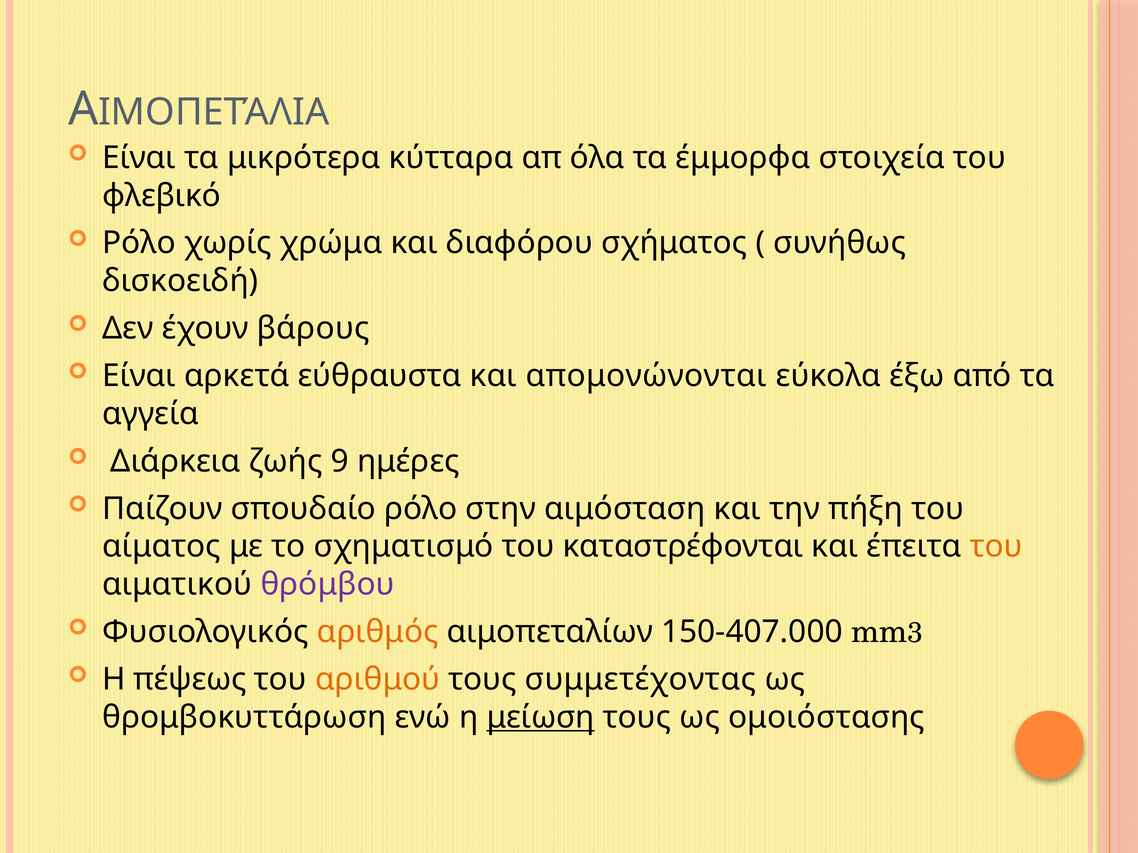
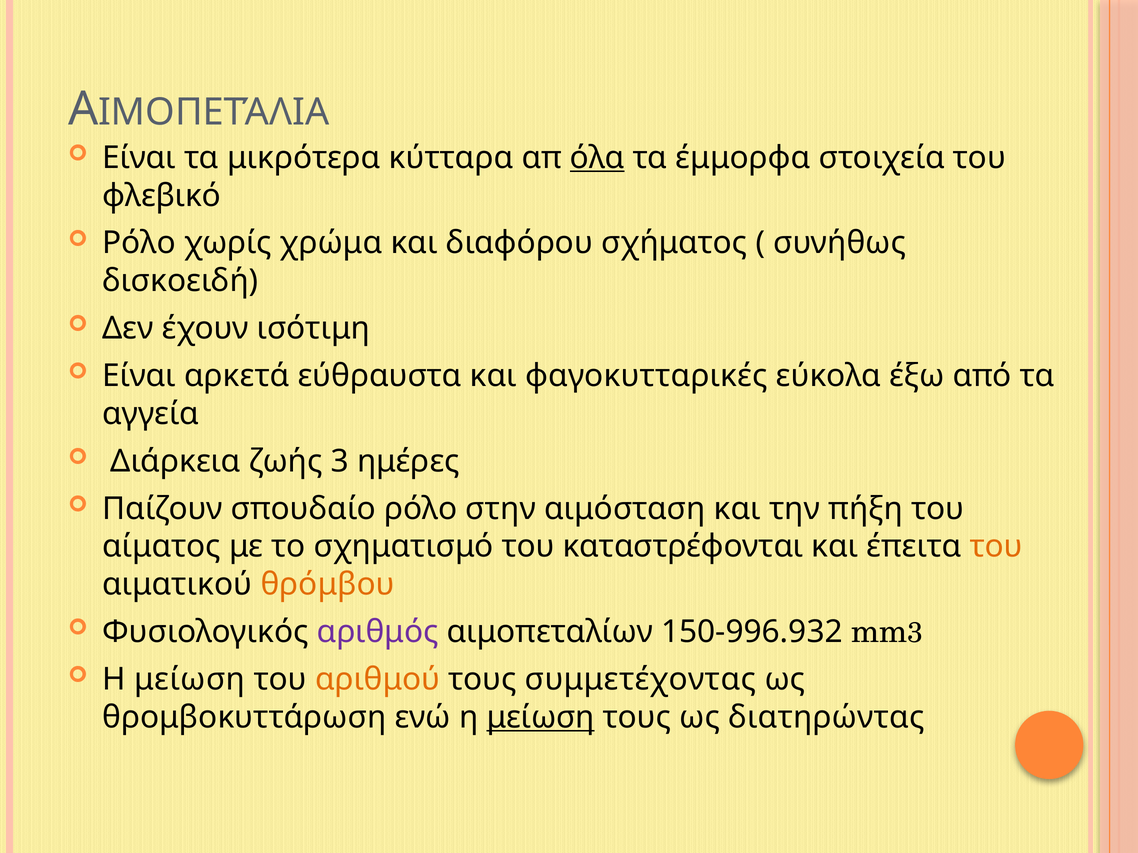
όλα underline: none -> present (597, 158)
βάρους: βάρους -> ισότιμη (313, 329)
απομονώνονται: απομονώνονται -> φαγοκυτταρικές (646, 376)
9: 9 -> 3 (340, 461)
θρόμβου colour: purple -> orange (328, 585)
αριθμός colour: orange -> purple (378, 632)
150-407.000: 150-407.000 -> 150-996.932 (752, 632)
πέψεως: πέψεως -> μείωση (190, 680)
ομοιόστασης: ομοιόστασης -> διατηρώντας (826, 718)
